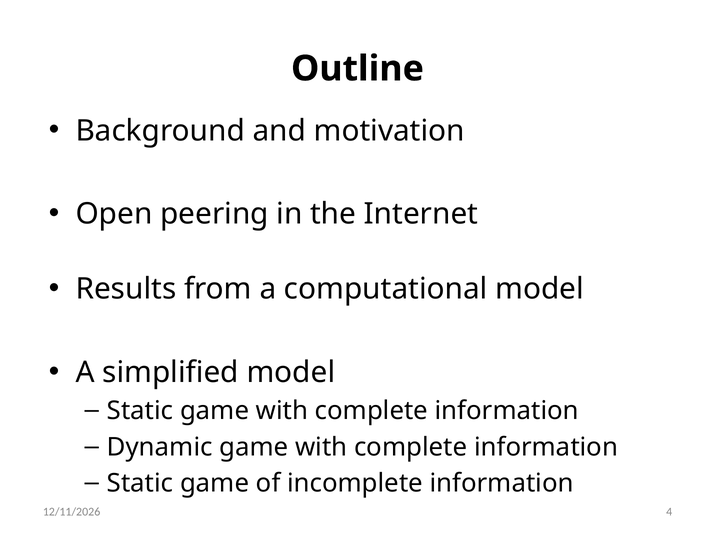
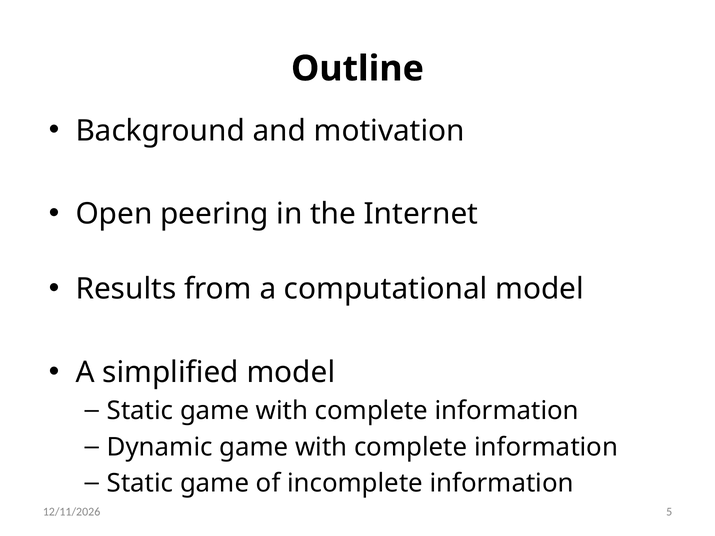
4: 4 -> 5 (669, 512)
